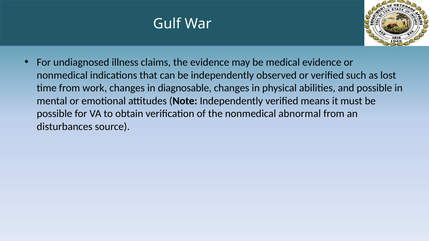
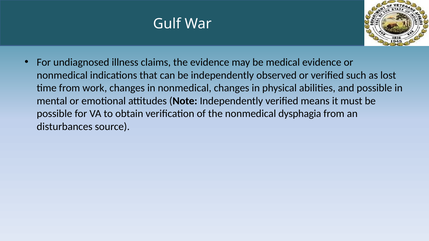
in diagnosable: diagnosable -> nonmedical (185, 88)
abnormal: abnormal -> dysphagia (300, 114)
